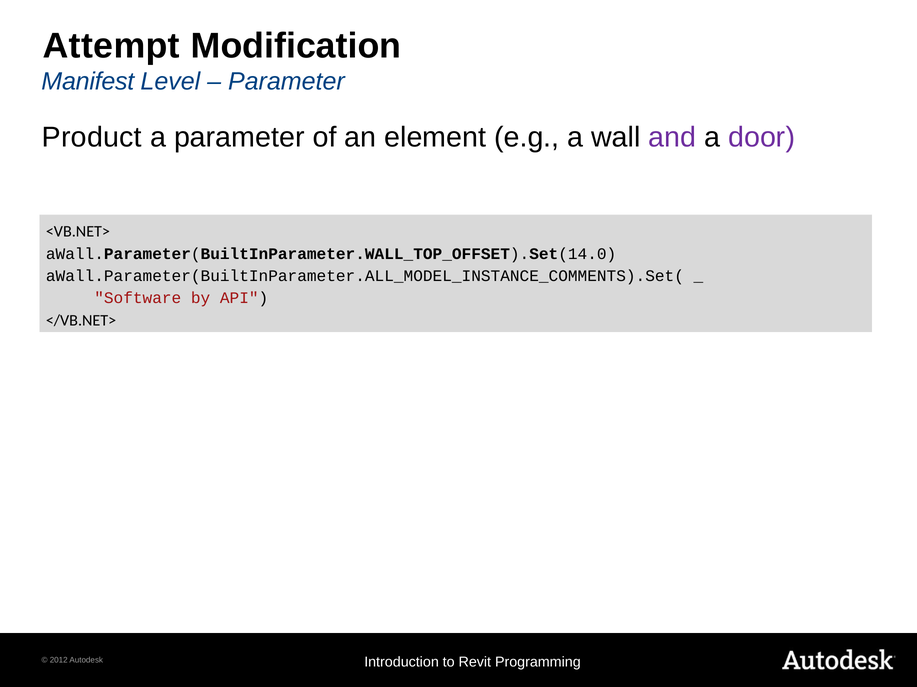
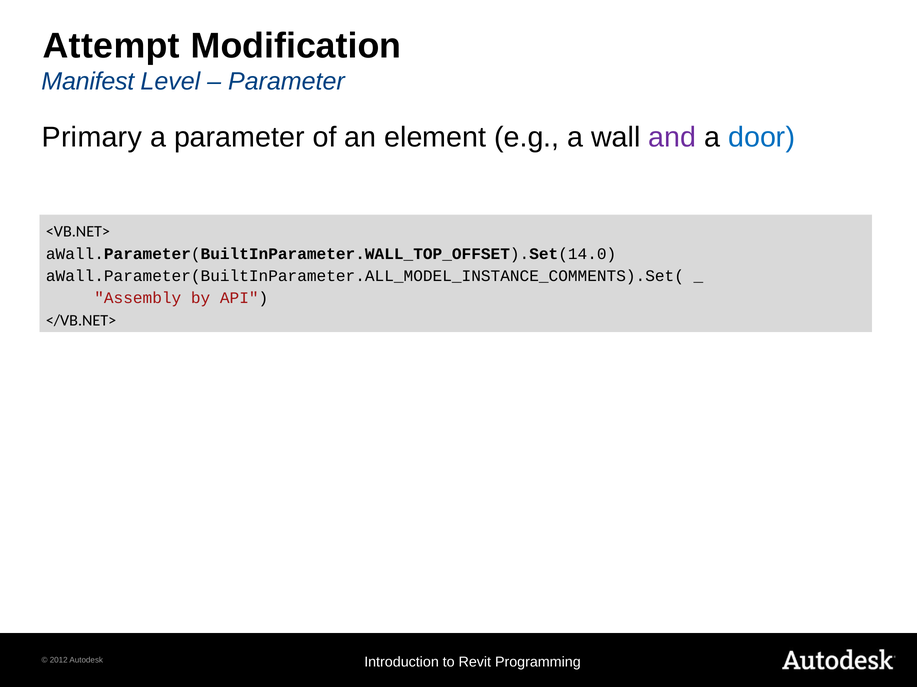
Product: Product -> Primary (92, 137)
door colour: purple -> blue (762, 137)
Software: Software -> Assembly (138, 298)
